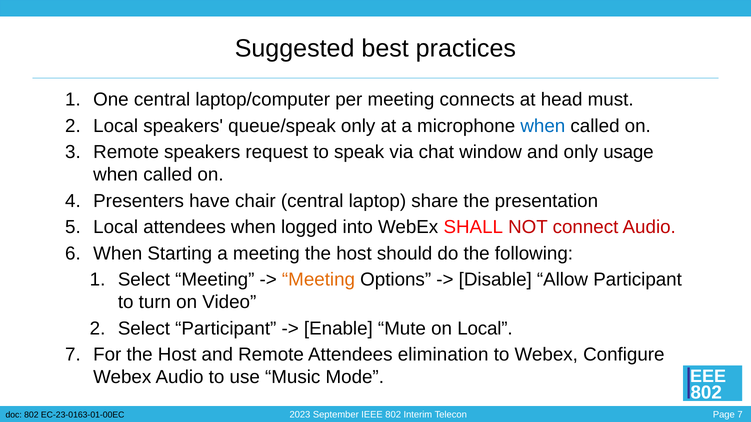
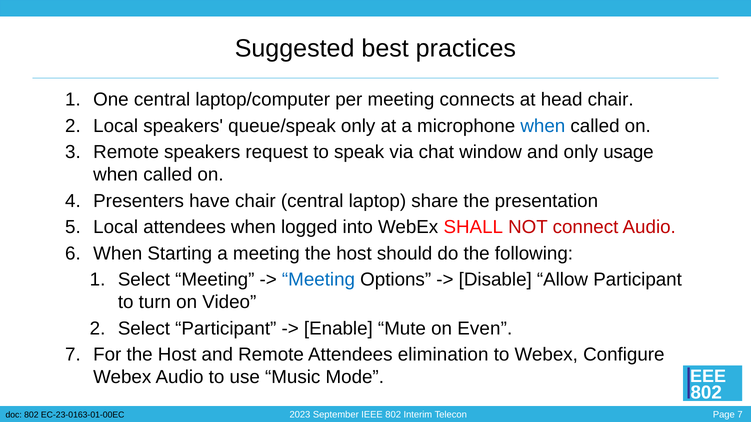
head must: must -> chair (611, 100)
Meeting colour: orange -> blue (319, 280)
on Local: Local -> Even (485, 329)
